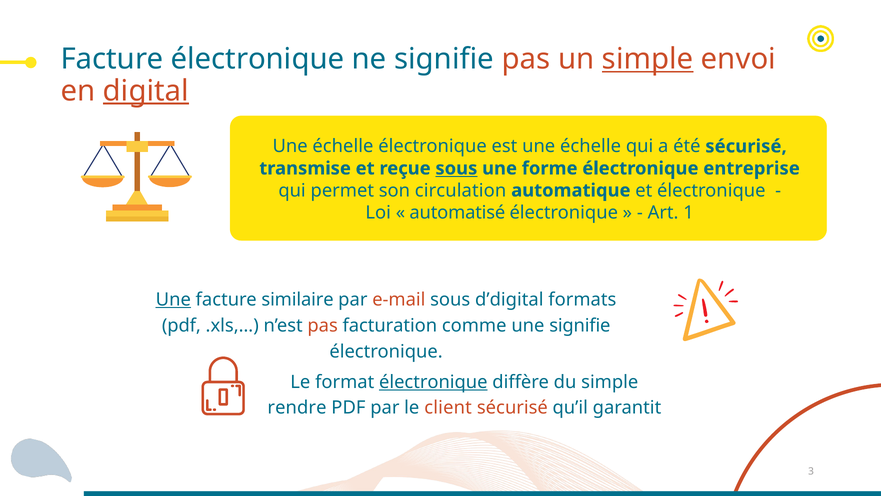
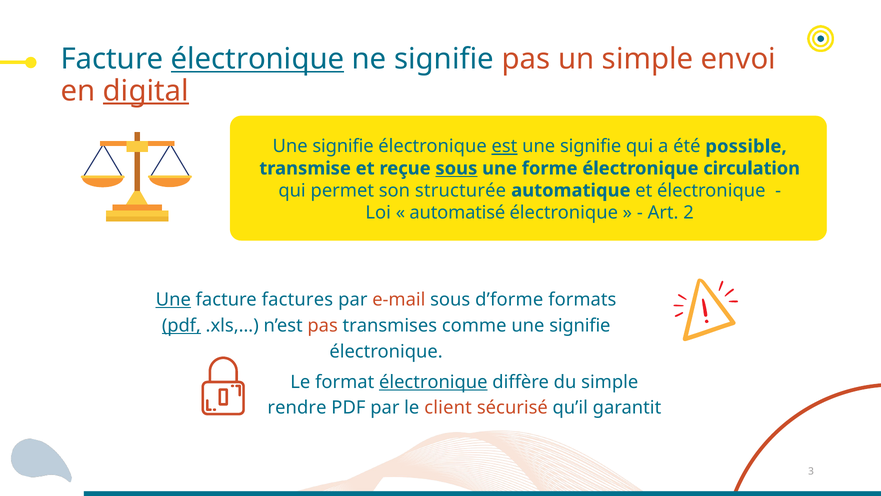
électronique underline: none -> present (258, 59)
simple underline: present -> none (648, 59)
échelle: échelle -> signifie (343, 146)
est underline: none -> present (504, 146)
échelle: échelle -> signifie (591, 146)
été sécurisé: sécurisé -> possible (746, 146)
entreprise: entreprise -> circulation (752, 168)
circulation: circulation -> structurée (461, 190)
1: 1 -> 2 (689, 212)
similaire: similaire -> factures (297, 299)
d’digital: d’digital -> d’forme (509, 299)
pdf underline: none -> present (181, 325)
facturation: facturation -> transmises (390, 325)
